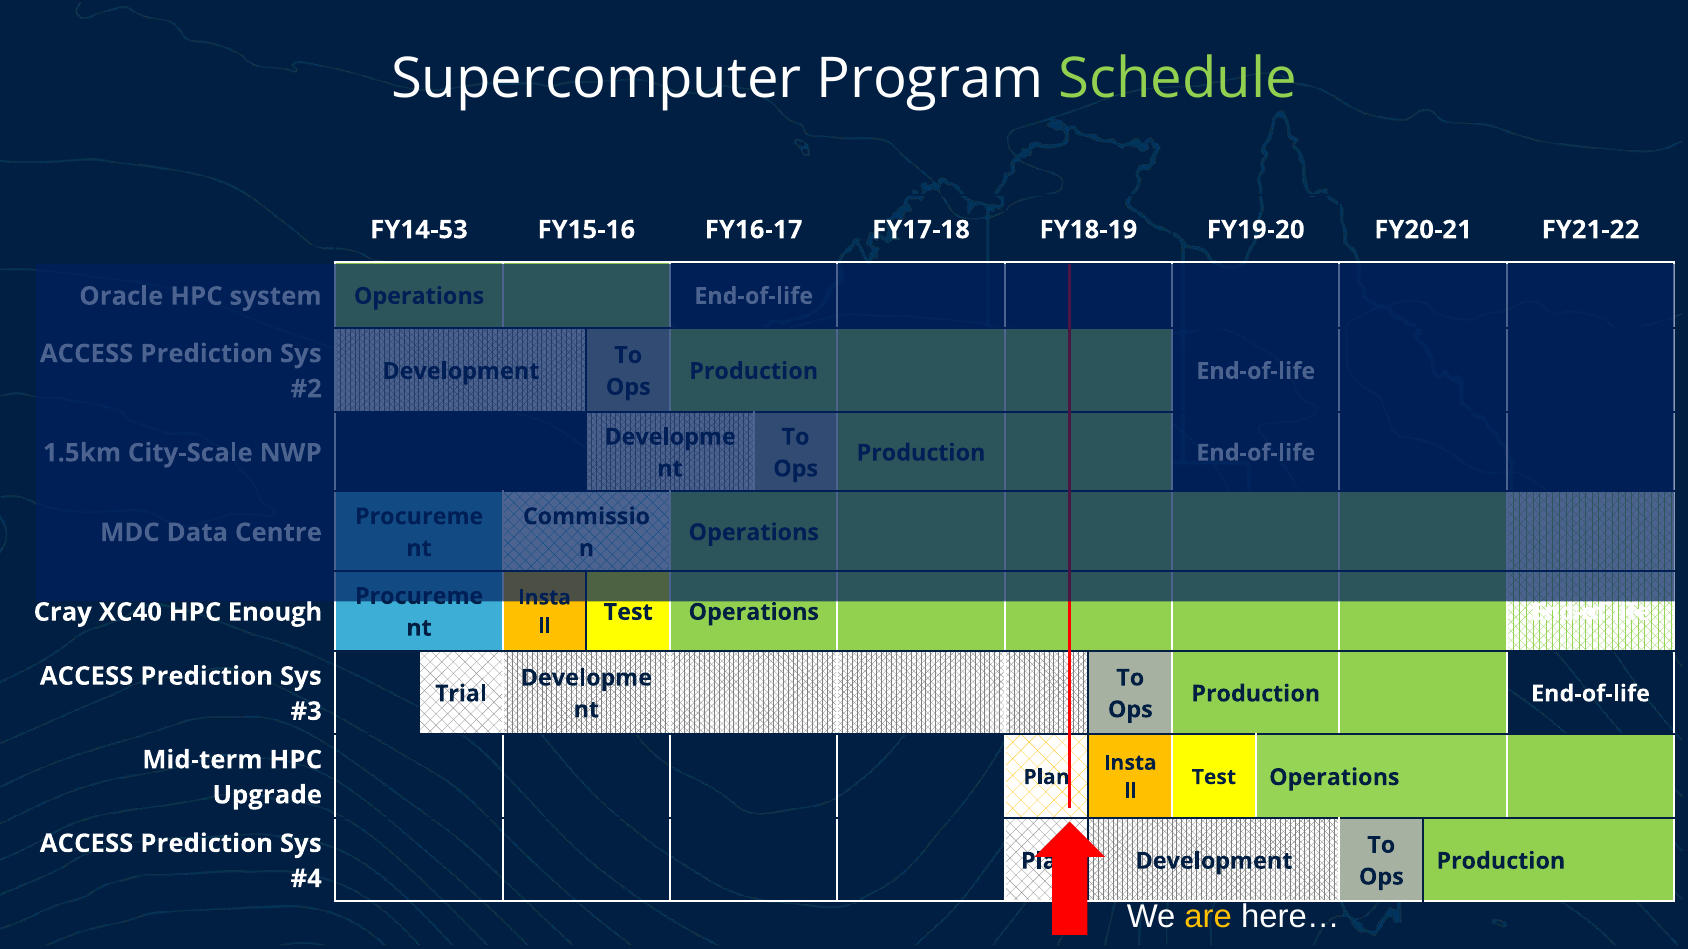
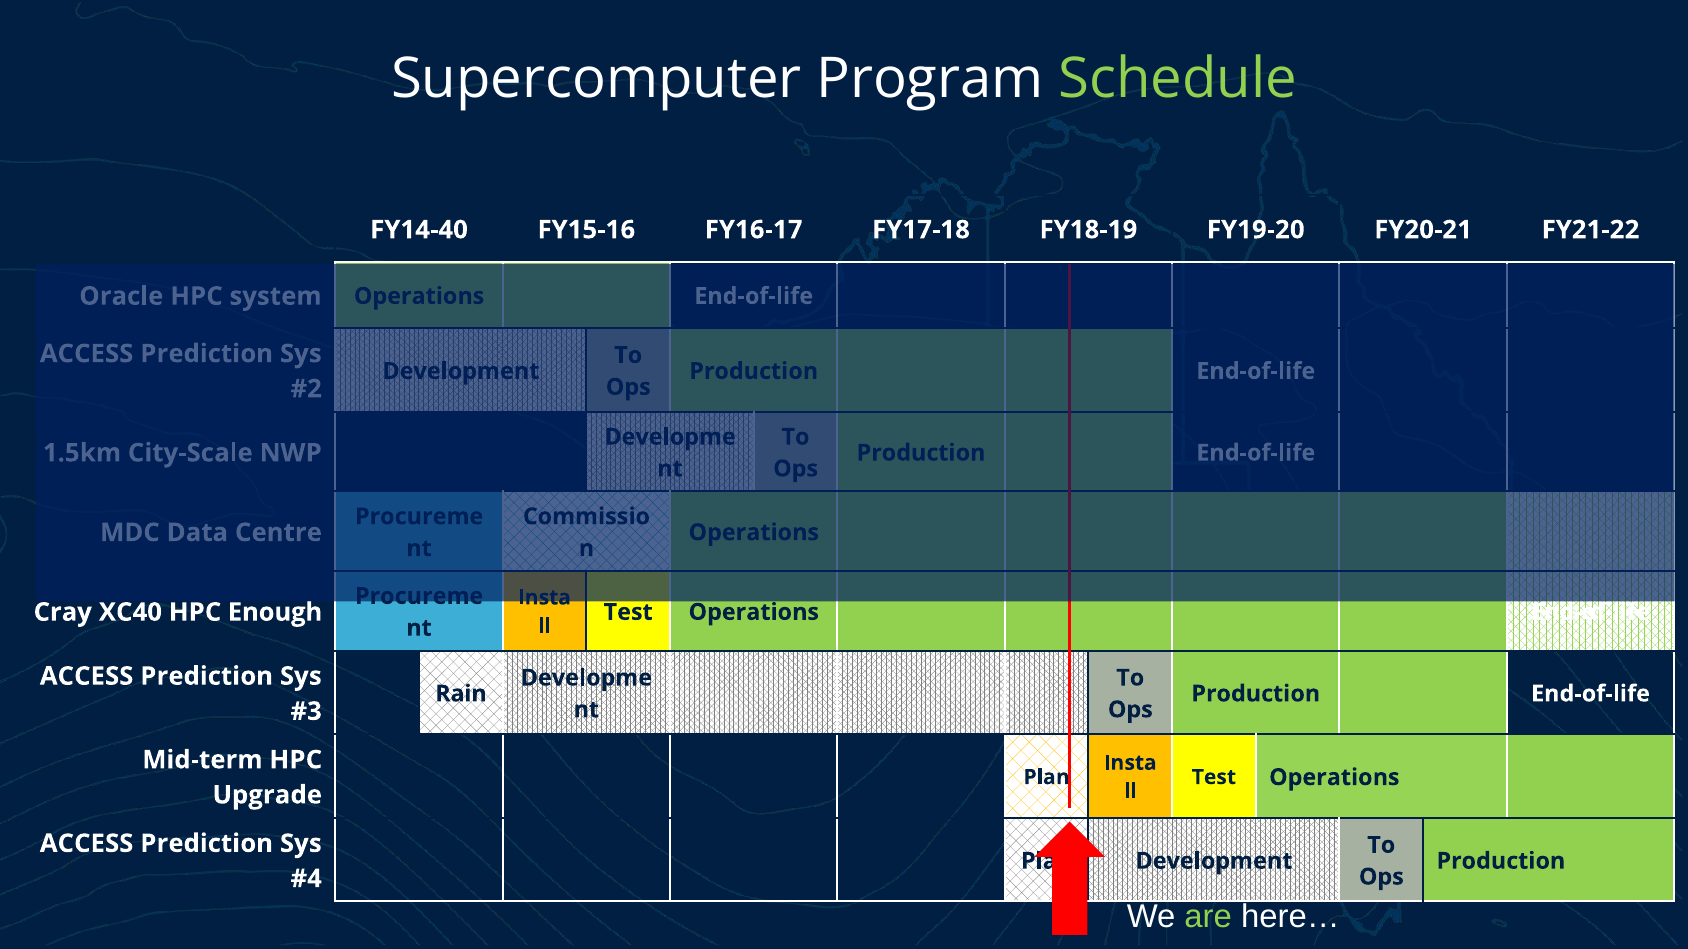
FY14-53: FY14-53 -> FY14-40 (419, 230)
Trial: Trial -> Rain (461, 694)
are colour: yellow -> light green (1208, 918)
